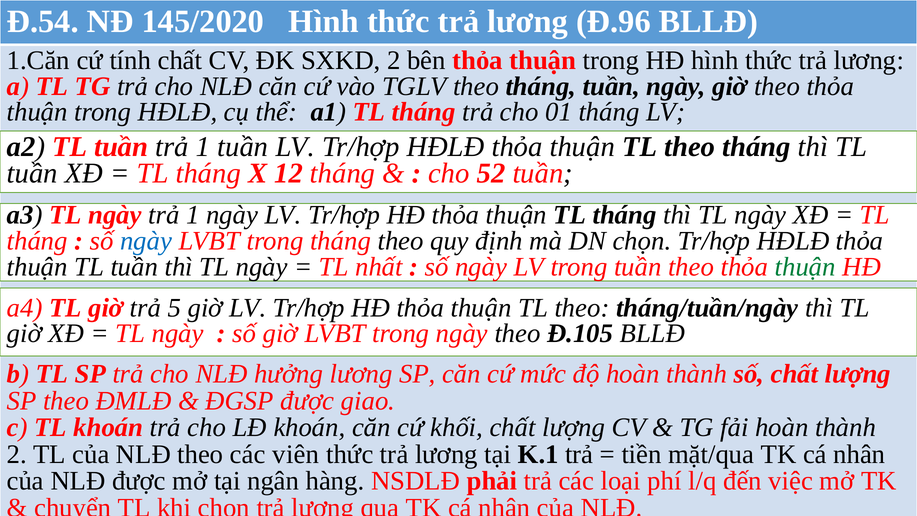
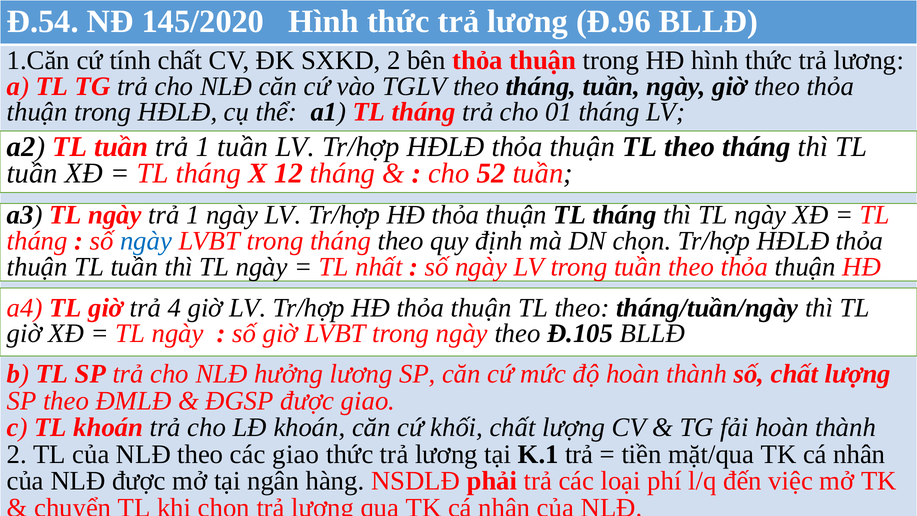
thuận colour: green -> black (805, 267)
5: 5 -> 4 (174, 308)
các viên: viên -> giao (296, 454)
